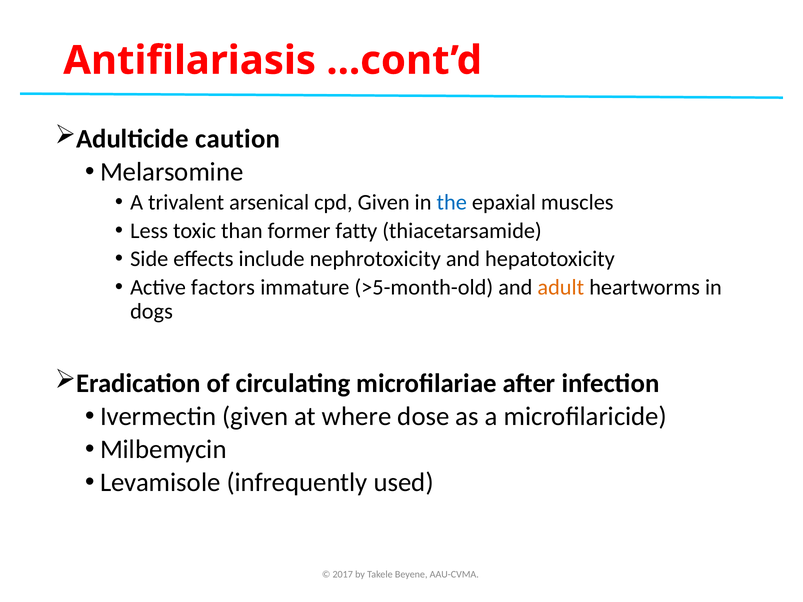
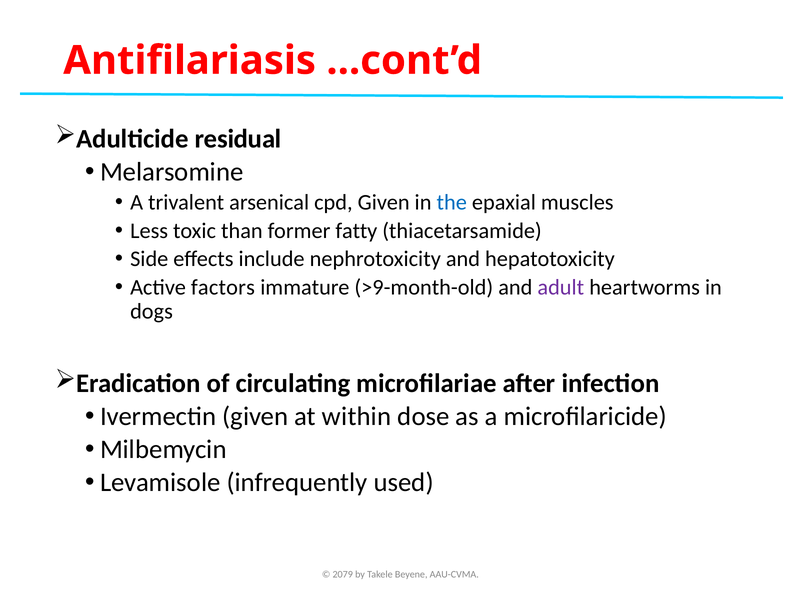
caution: caution -> residual (238, 139)
>5-month-old: >5-month-old -> >9-month-old (424, 287)
adult colour: orange -> purple (561, 287)
where: where -> within (357, 417)
2017: 2017 -> 2079 (343, 575)
